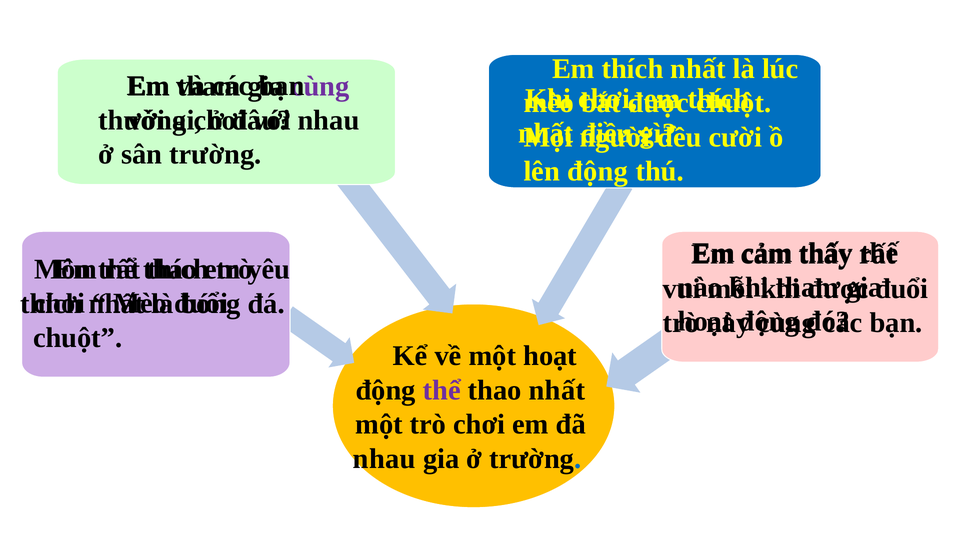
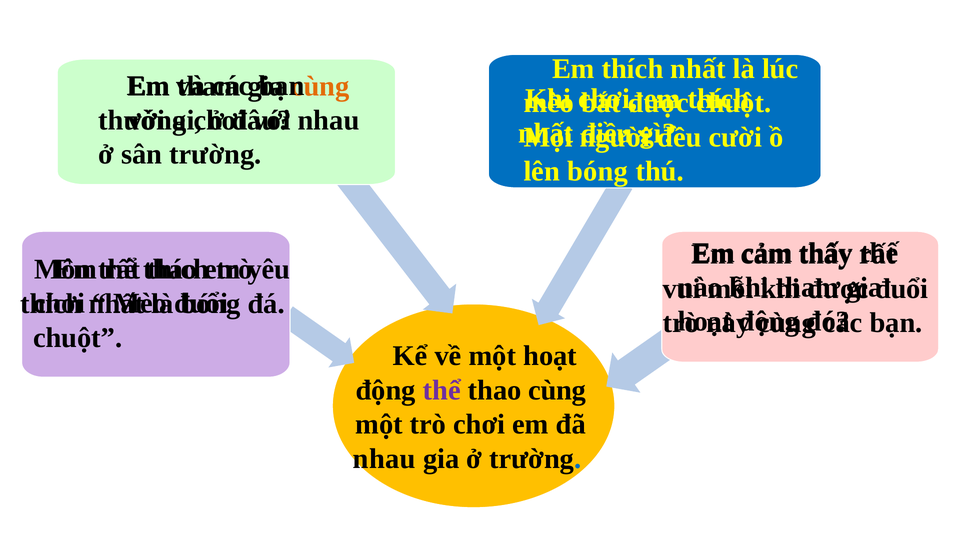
cùng colour: purple -> orange (320, 86)
lên động: động -> bóng (598, 171)
thao nhất: nhất -> cùng (557, 390)
